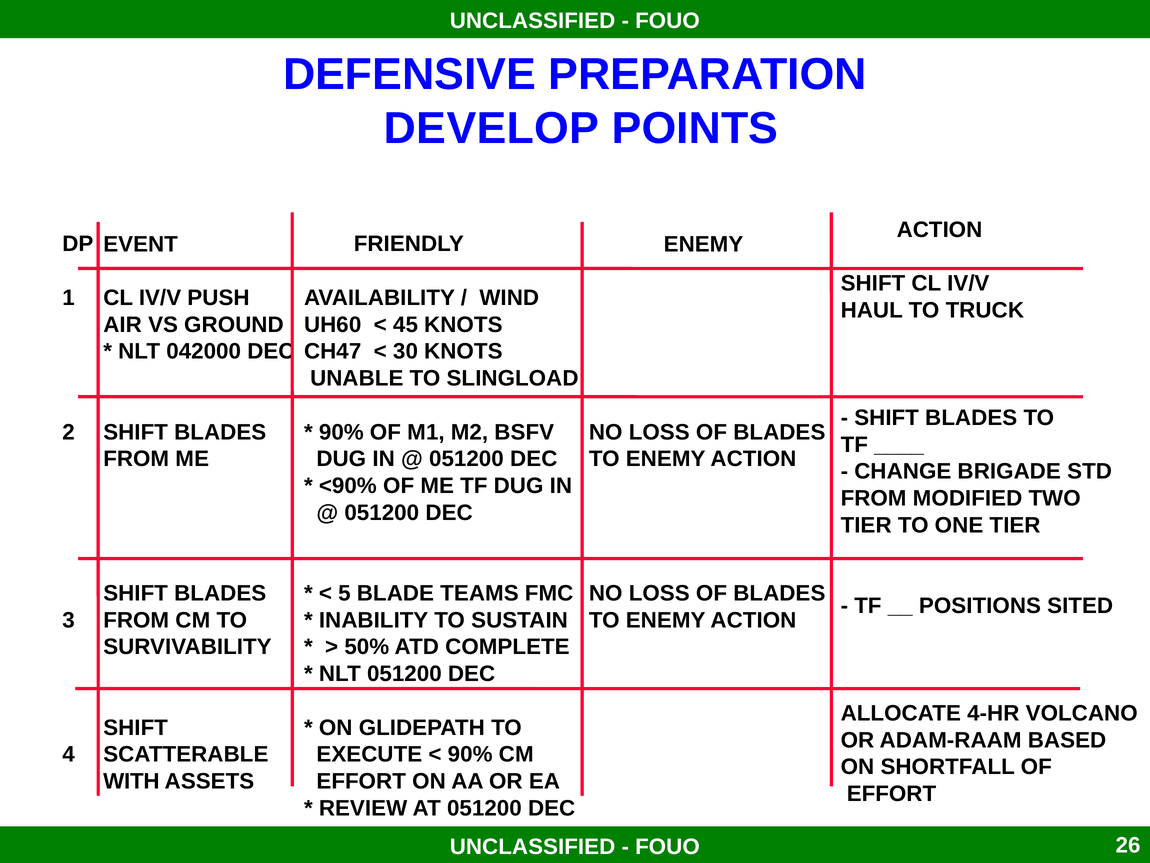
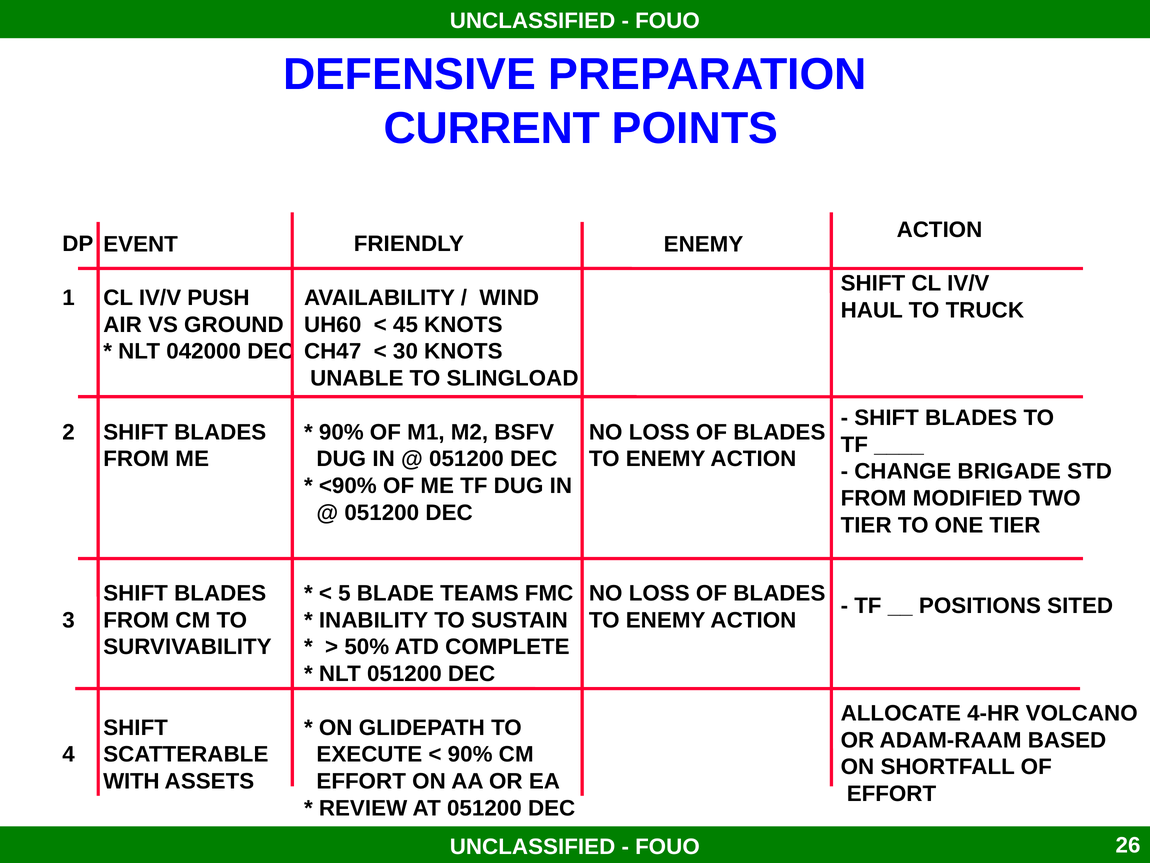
DEVELOP: DEVELOP -> CURRENT (492, 128)
